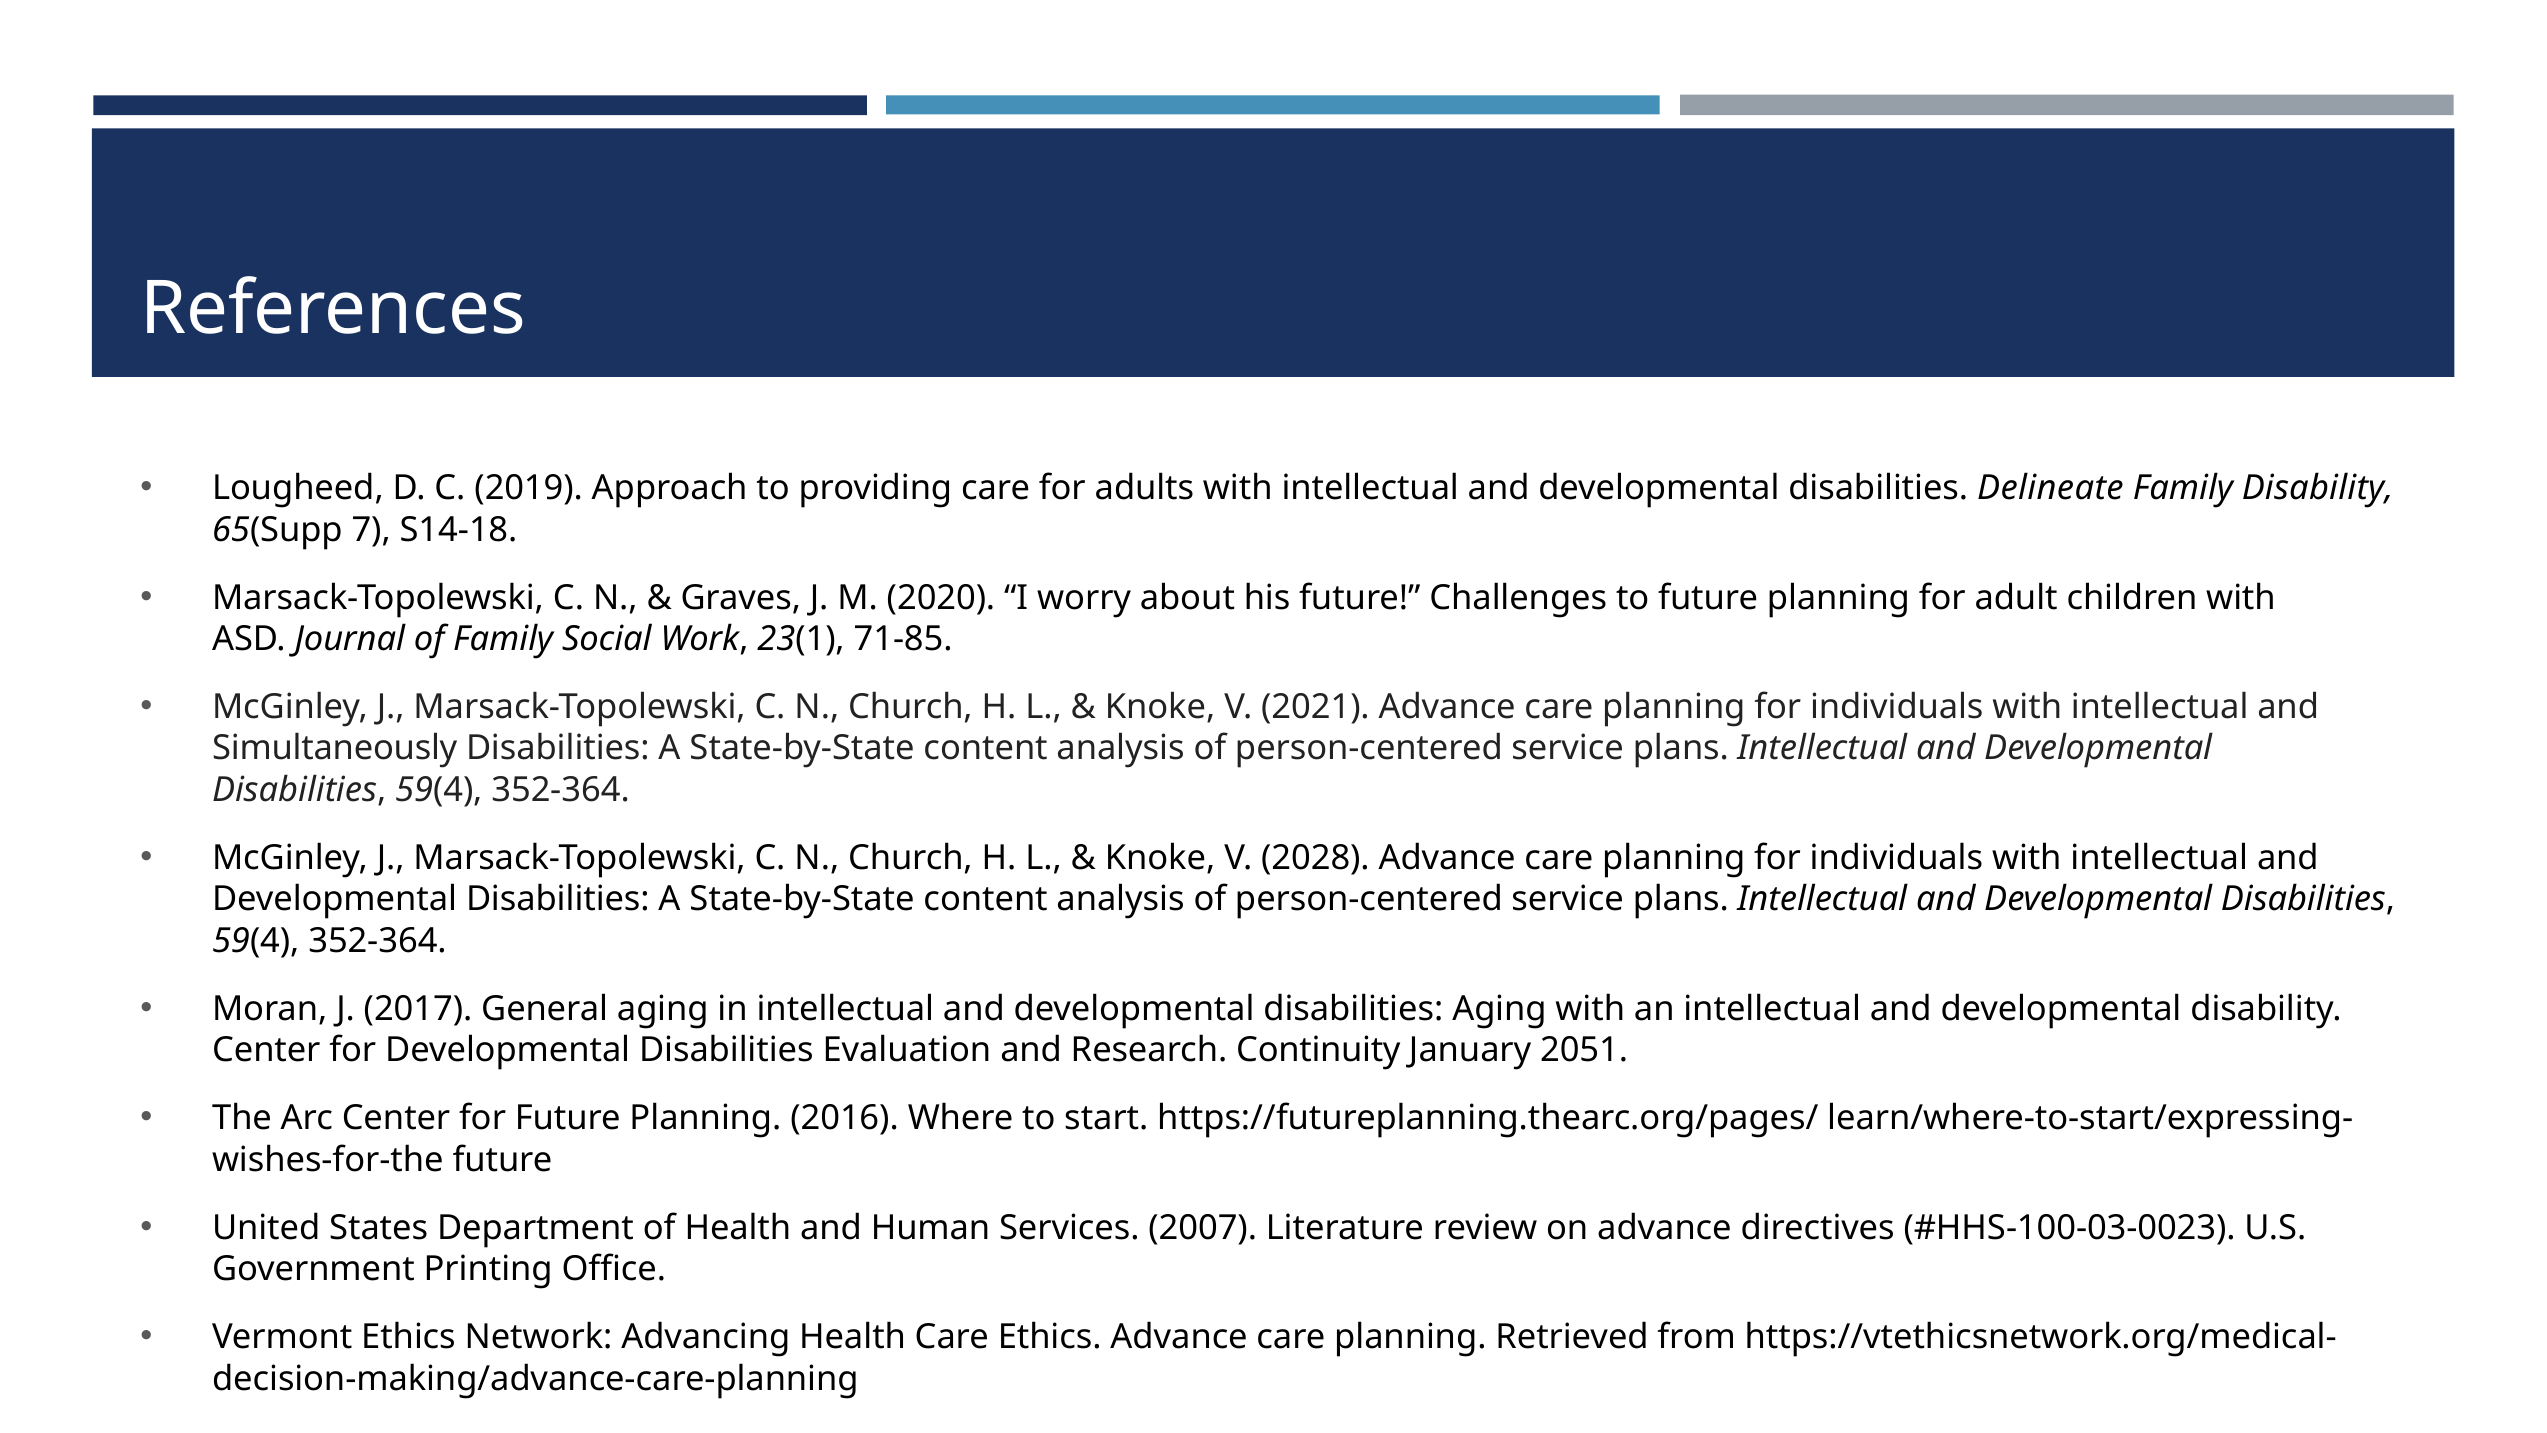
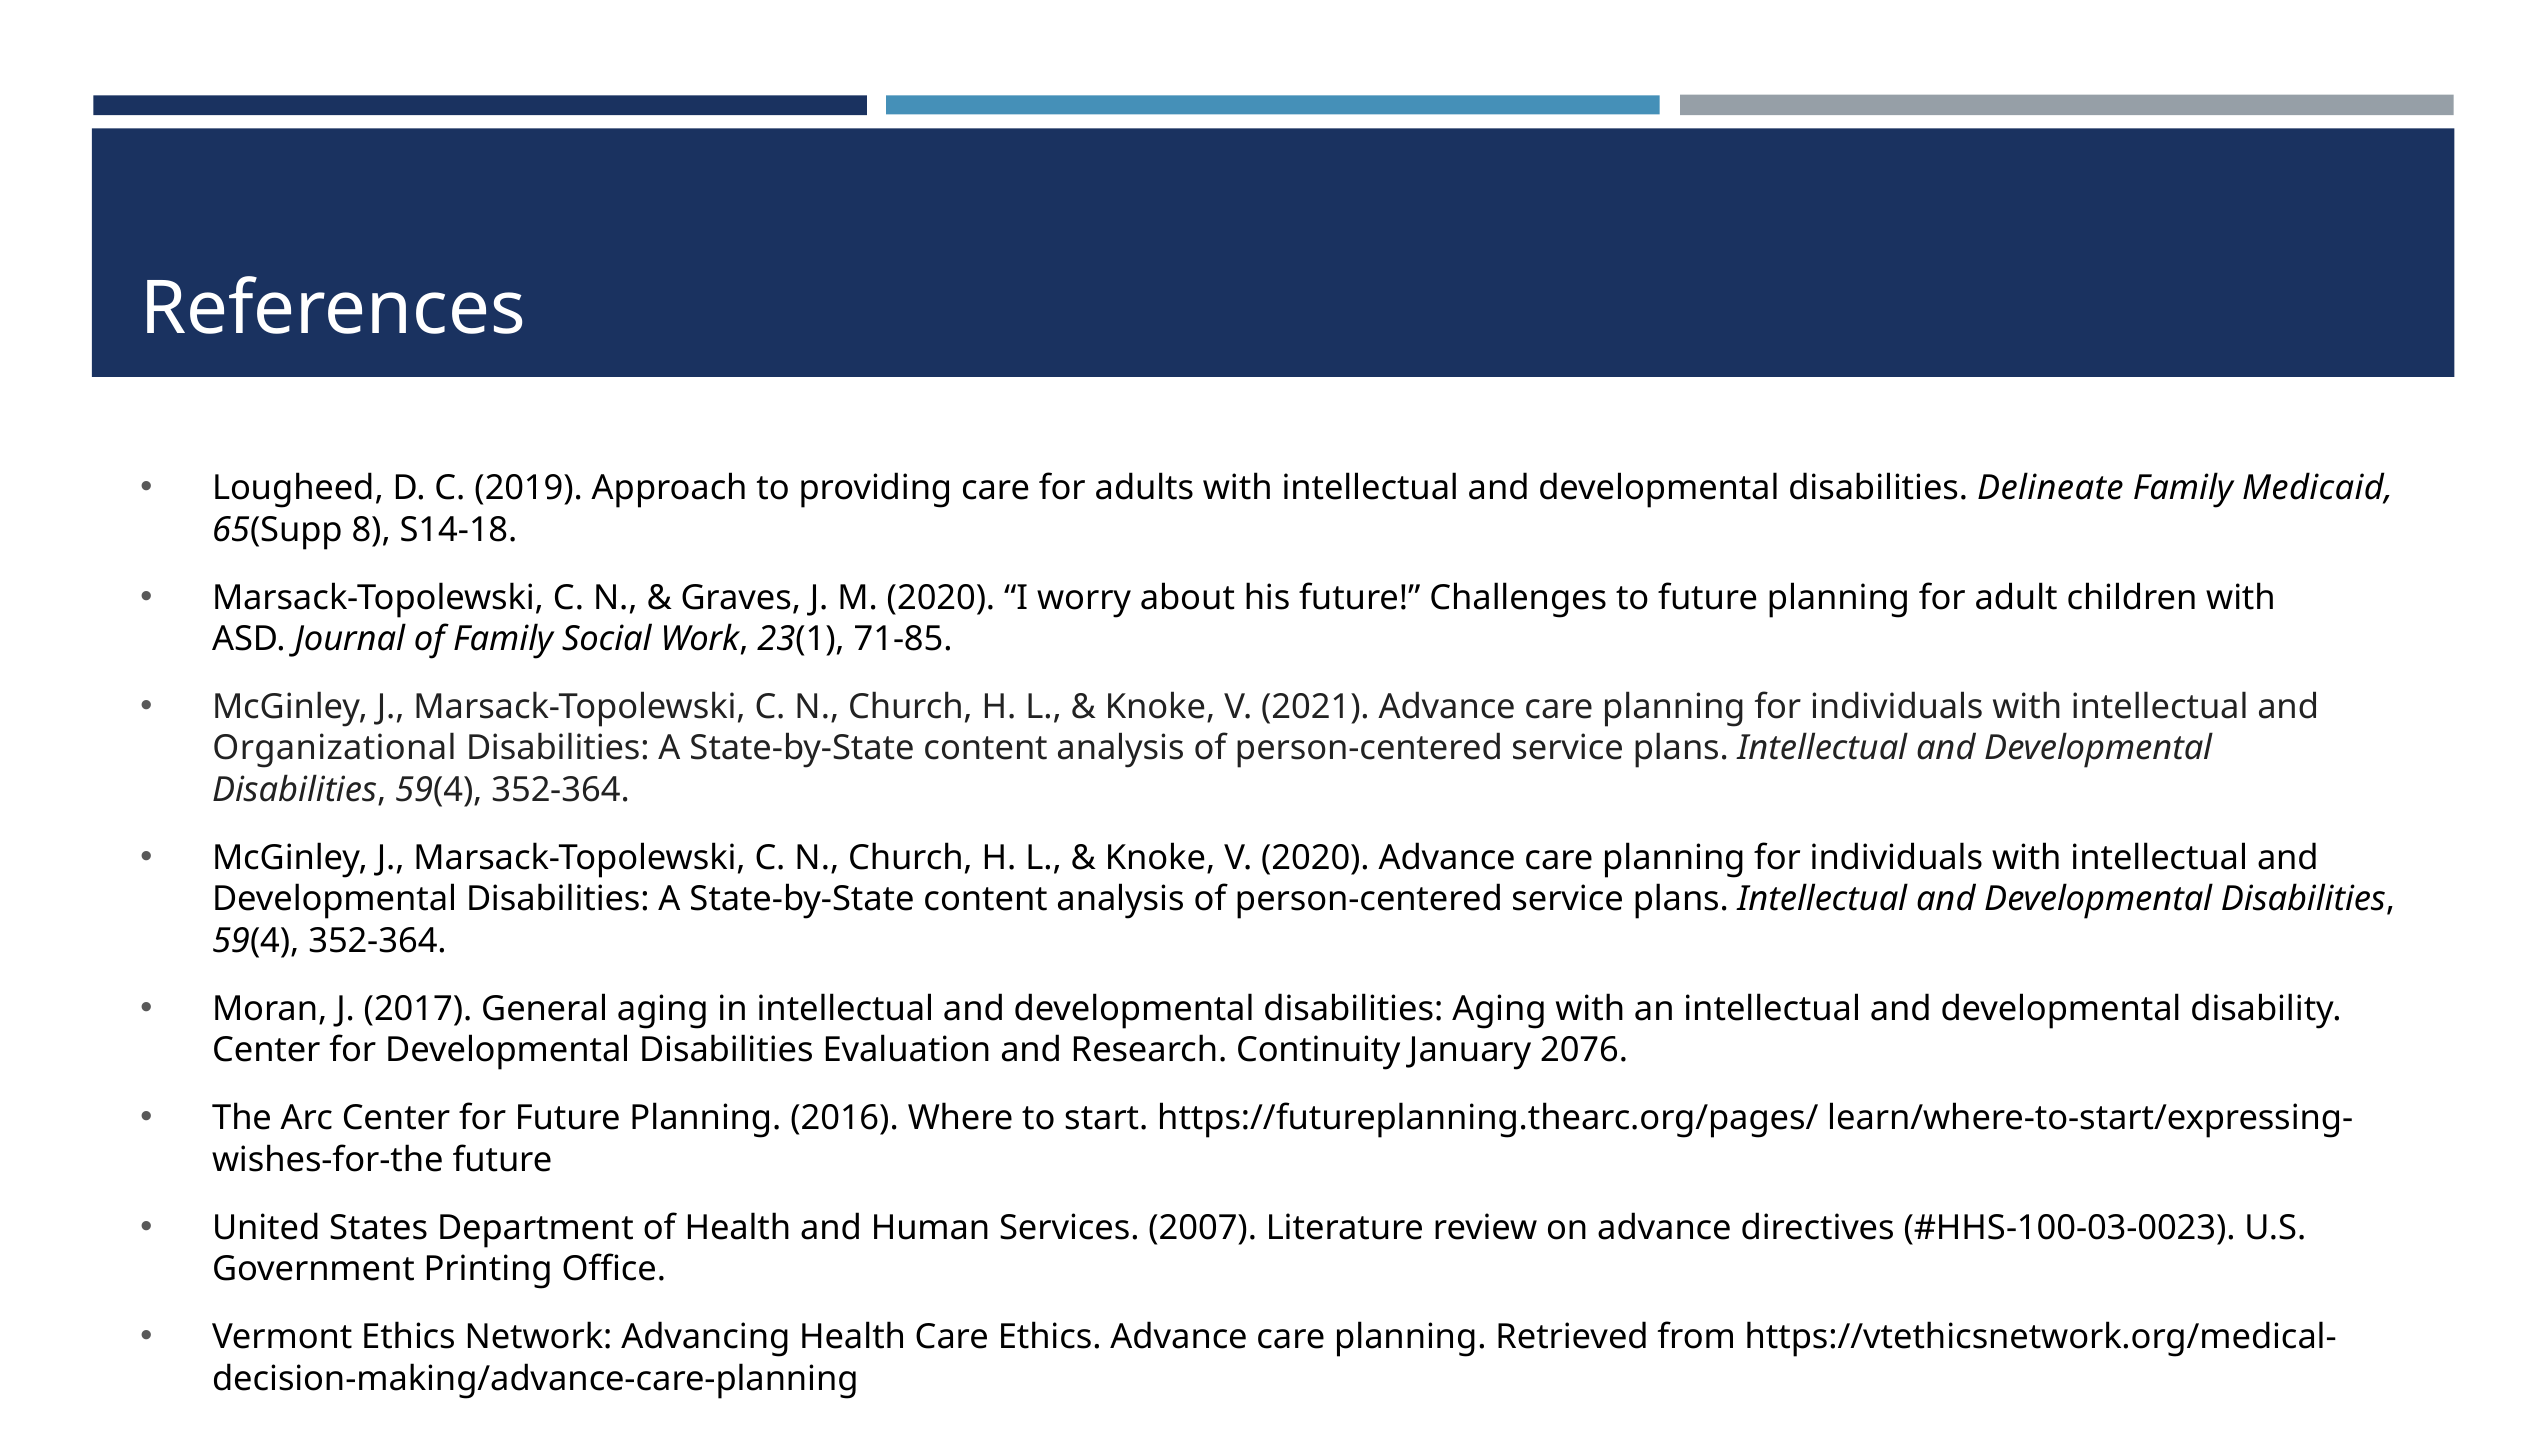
Family Disability: Disability -> Medicaid (2318, 488)
7: 7 -> 8 (371, 530)
Simultaneously: Simultaneously -> Organizational (334, 748)
V 2028: 2028 -> 2020 (1315, 858)
2051: 2051 -> 2076 (1584, 1050)
